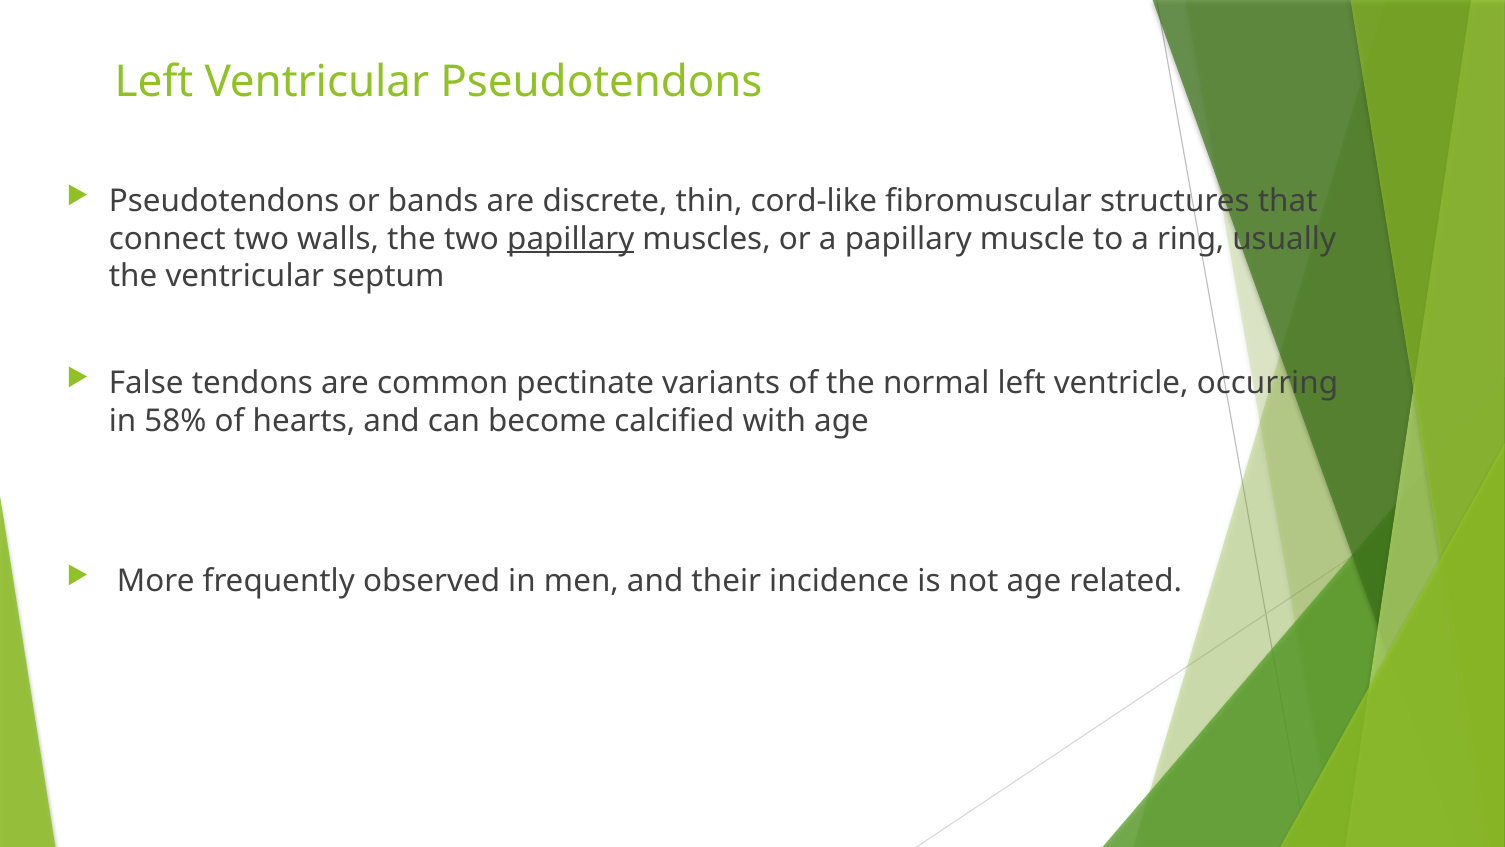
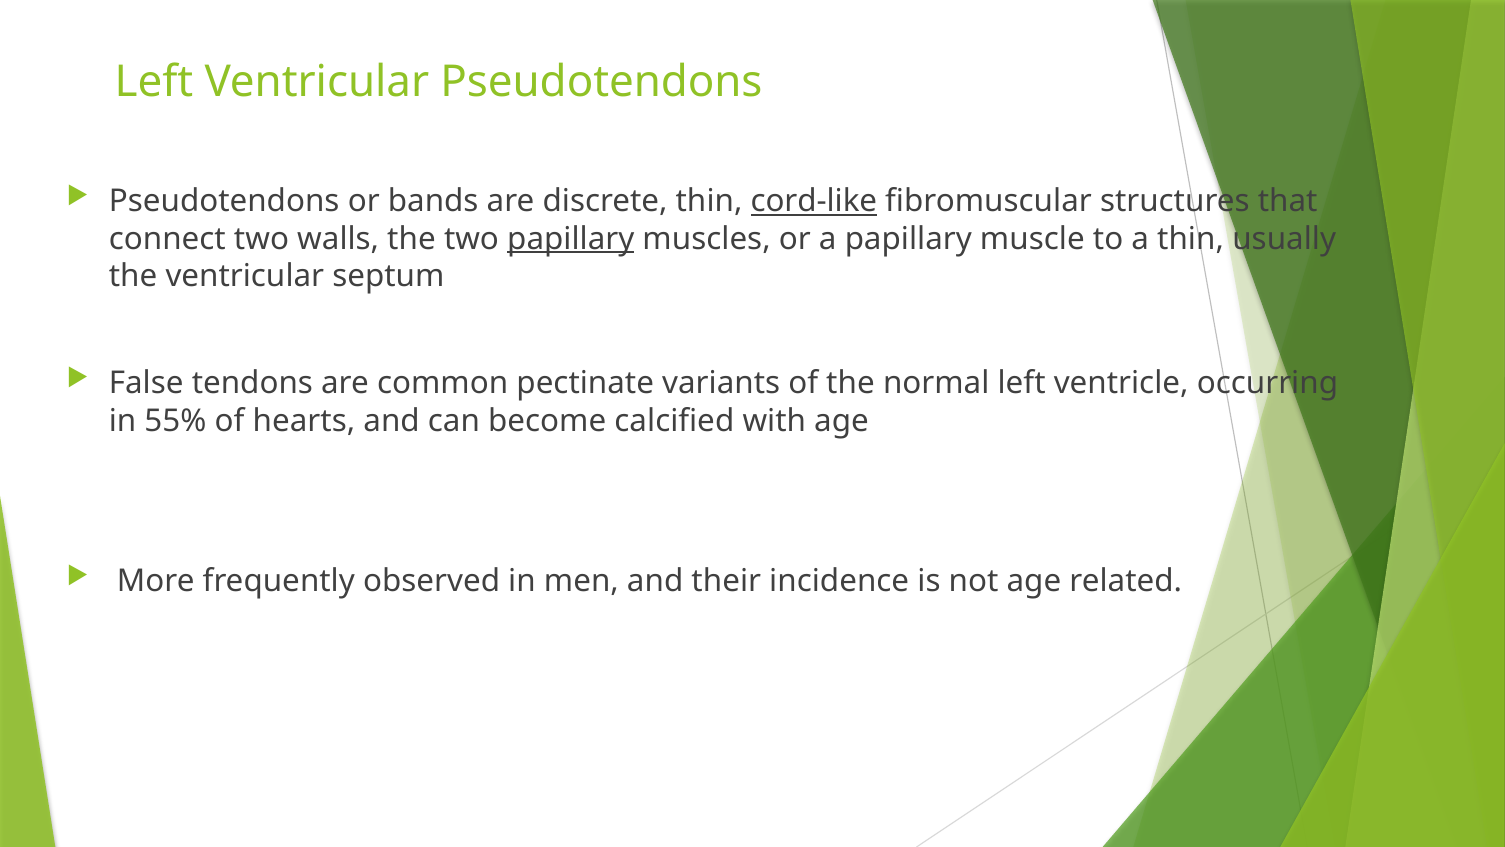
cord-like underline: none -> present (814, 201)
a ring: ring -> thin (1191, 239)
58%: 58% -> 55% (175, 421)
